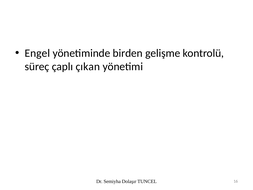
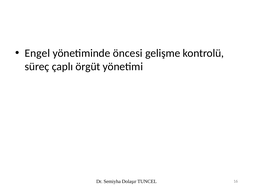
birden: birden -> öncesi (128, 53)
çıkan: çıkan -> örgüt (88, 67)
